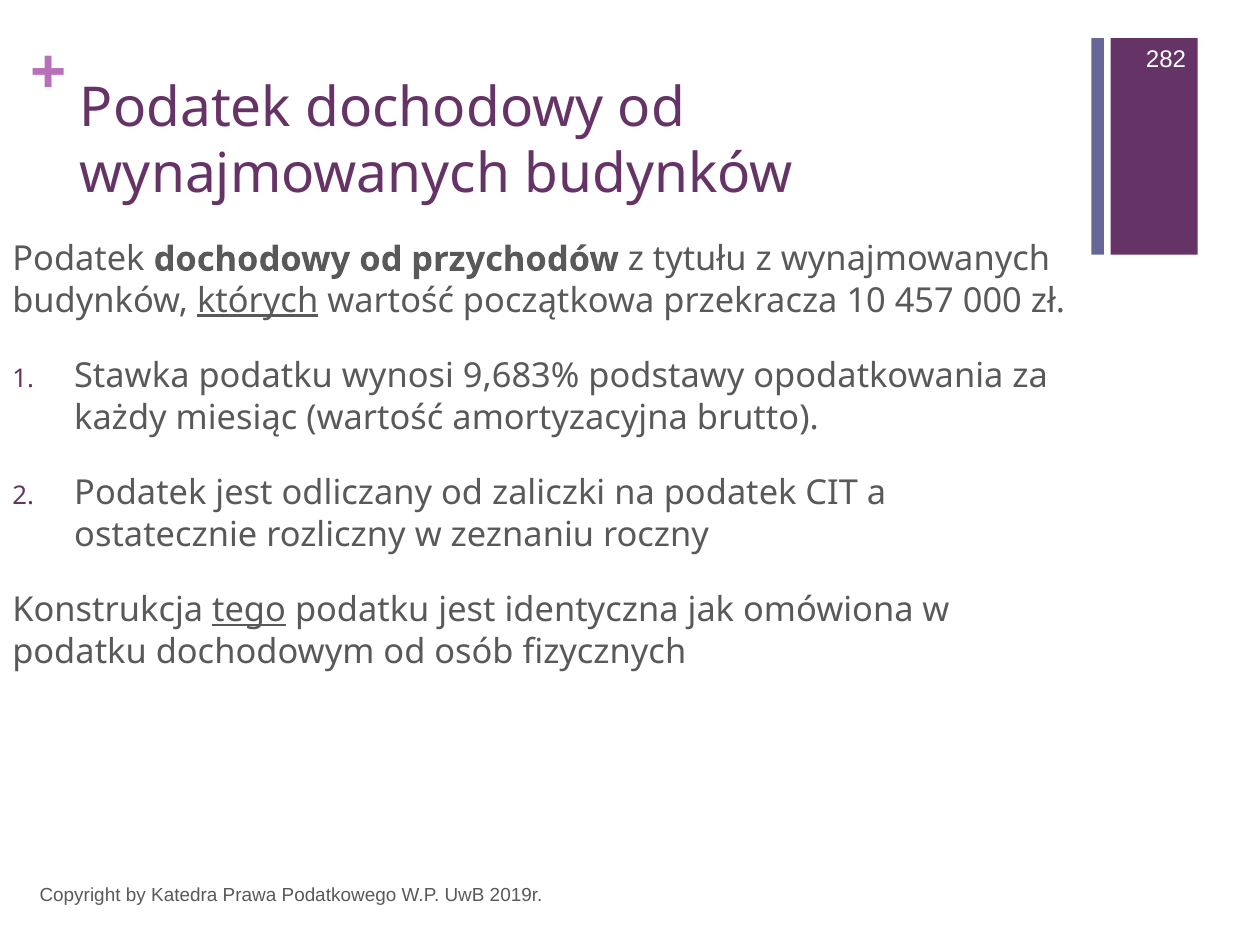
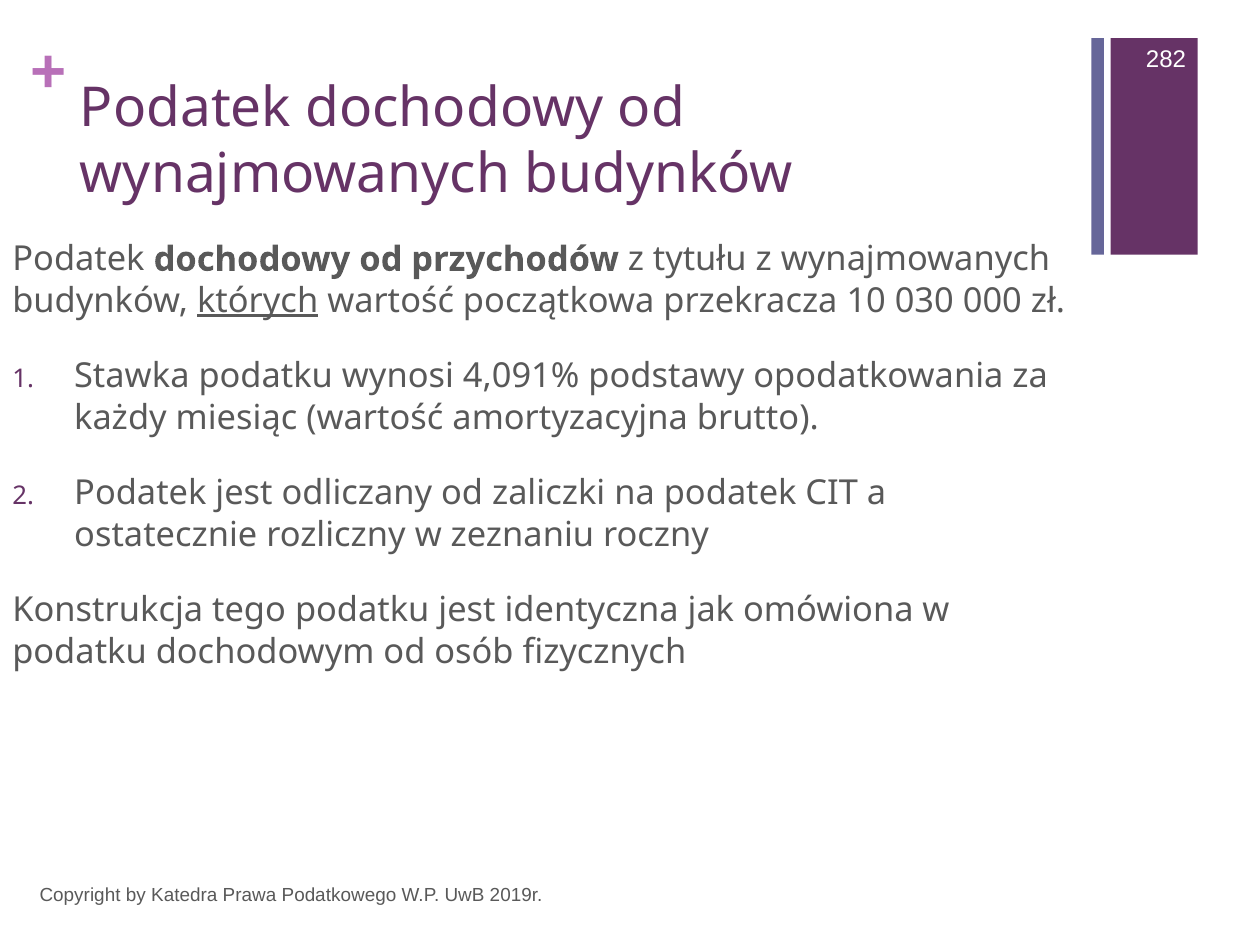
457: 457 -> 030 (924, 301)
9,683%: 9,683% -> 4,091% (521, 376)
tego underline: present -> none (249, 610)
